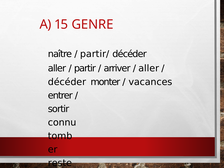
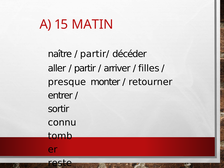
GENRE: GENRE -> MATIN (92, 24)
aller: aller -> filles (149, 68)
décéder: décéder -> presque (67, 82)
vacances: vacances -> retourner (150, 82)
